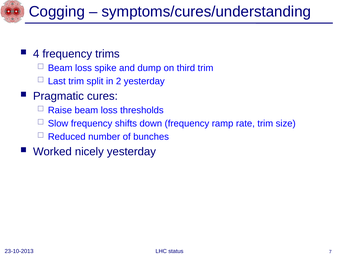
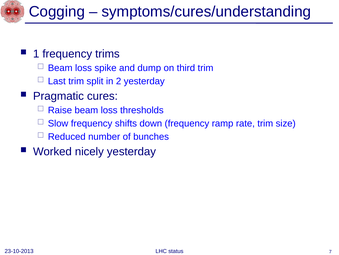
4: 4 -> 1 (36, 54)
